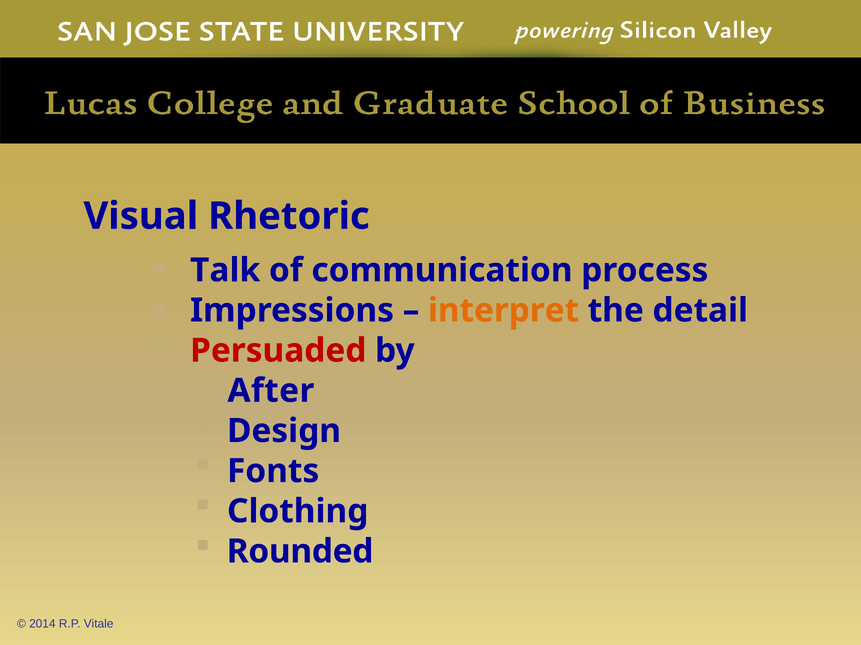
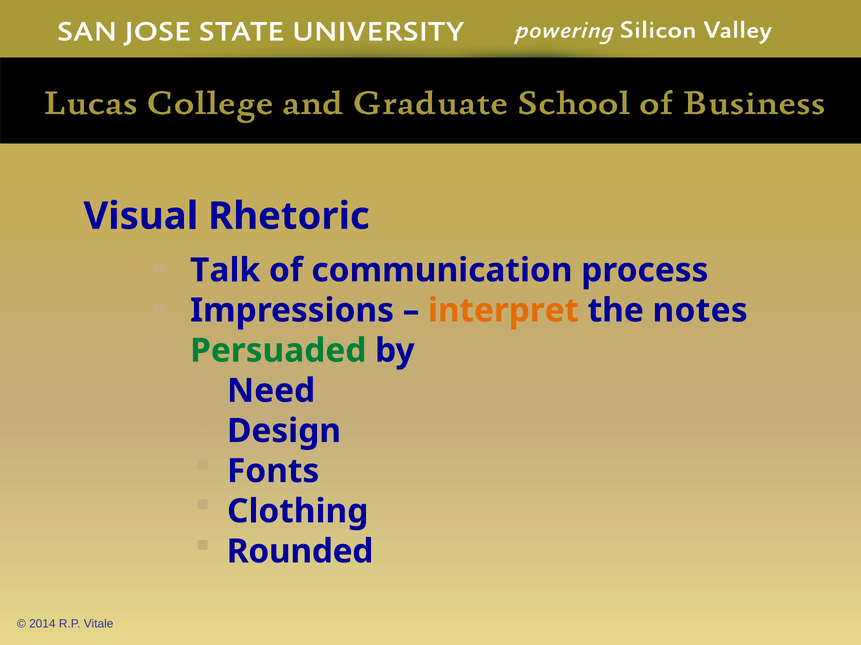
detail: detail -> notes (700, 311)
Persuaded colour: red -> green (278, 351)
After: After -> Need (271, 391)
